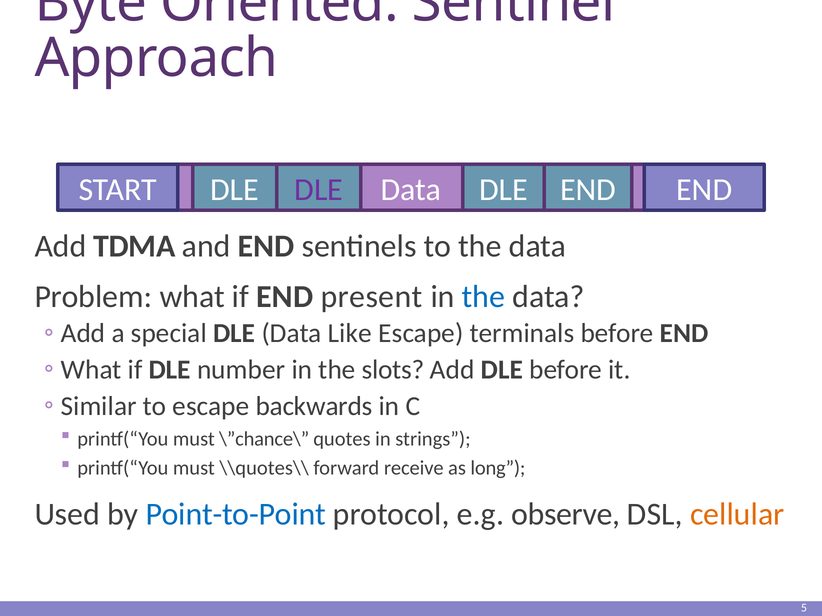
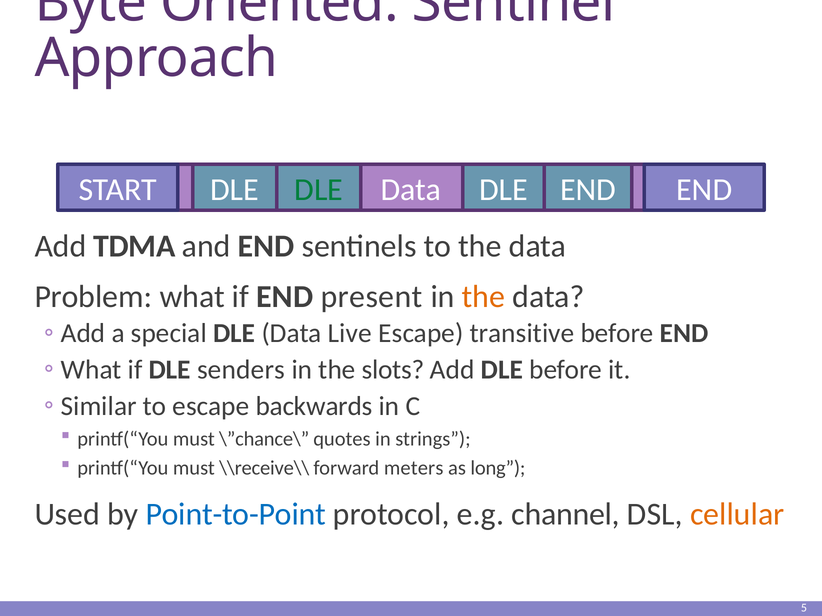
DLE colour: purple -> green (319, 190)
the colour: blue -> orange (483, 297)
Like: Like -> Live (350, 334)
terminals: terminals -> transitive (522, 334)
number: number -> senders (241, 370)
\\quotes\\: \\quotes\\ -> \\receive\\ (264, 468)
receive: receive -> meters (414, 468)
observe: observe -> channel (566, 515)
